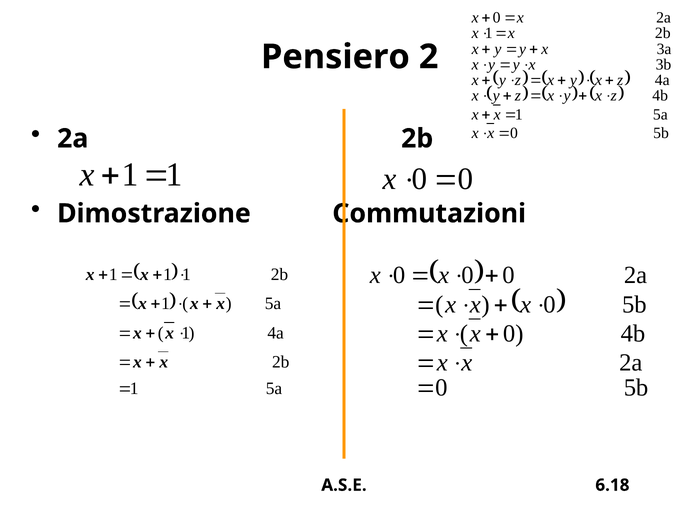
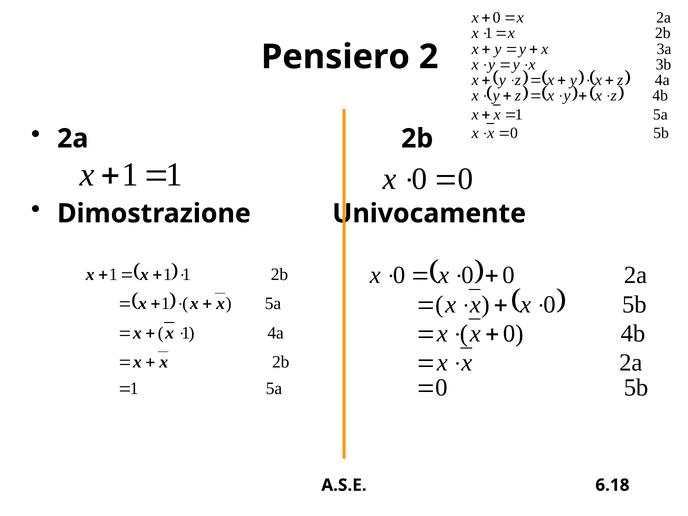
Commutazioni: Commutazioni -> Univocamente (429, 214)
